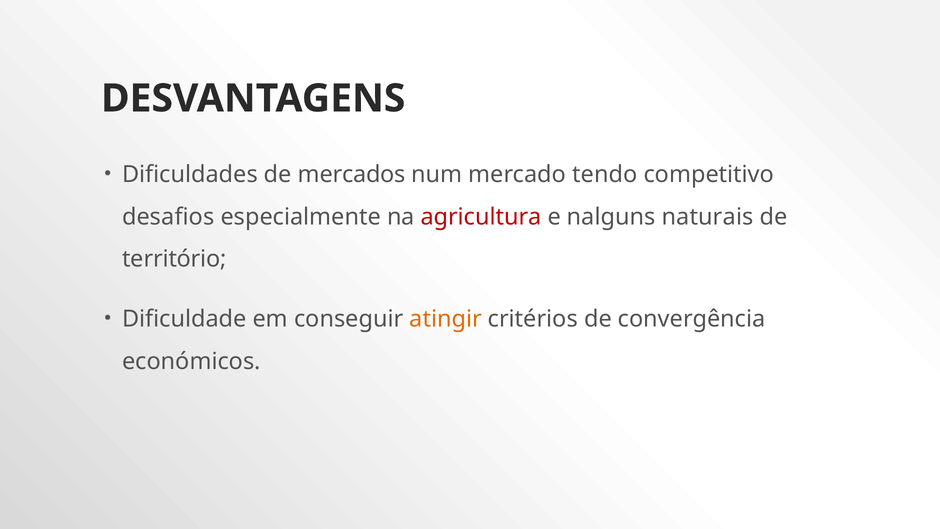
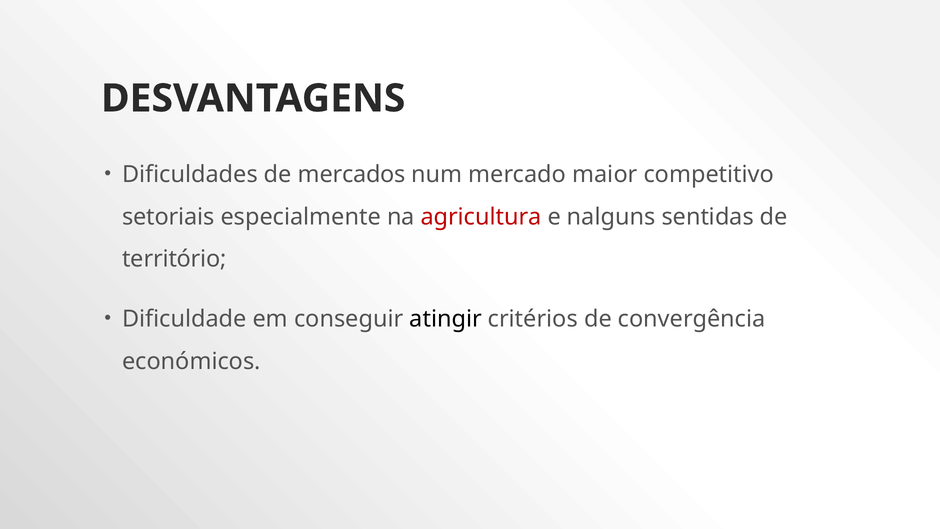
tendo: tendo -> maior (605, 174)
desafios: desafios -> setoriais (168, 217)
naturais: naturais -> sentidas (708, 217)
atingir colour: orange -> black (446, 319)
